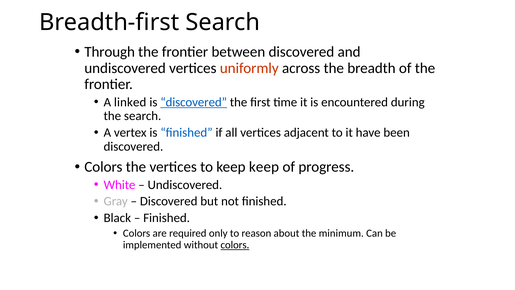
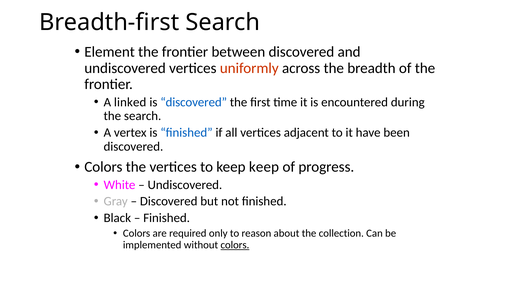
Through: Through -> Element (110, 52)
discovered underline: present -> none (194, 102)
minimum: minimum -> collection (341, 233)
